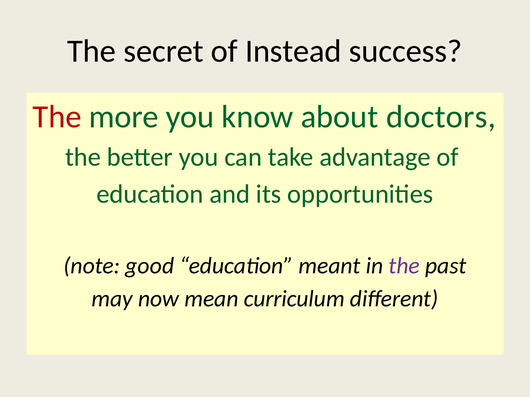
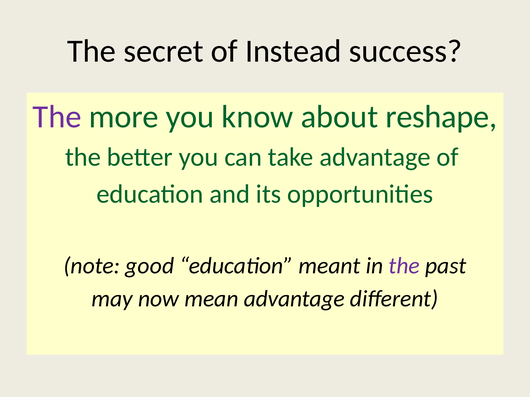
The colour: red -> purple (57, 117)
doctors: doctors -> reshape (441, 117)
mean curriculum: curriculum -> advantage (294, 299)
